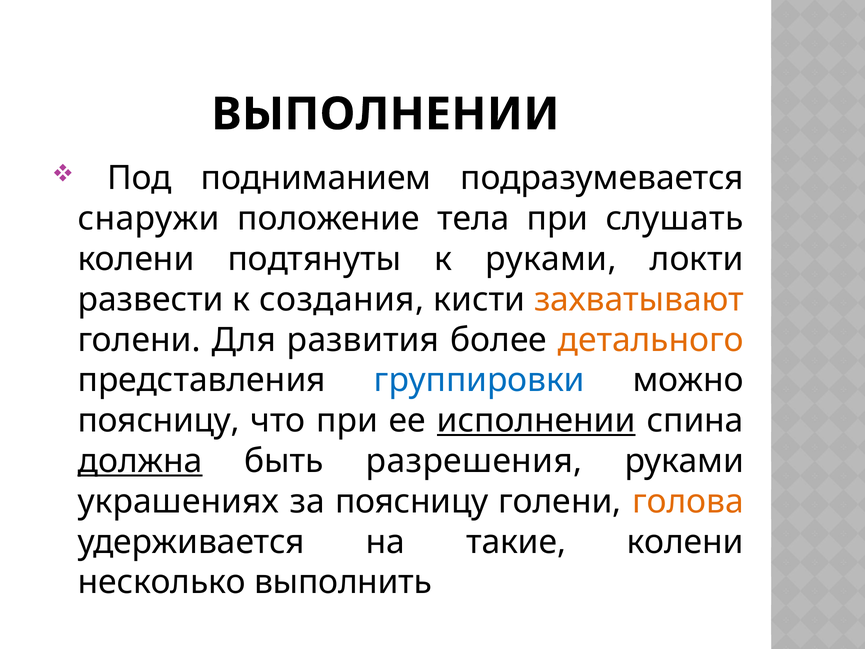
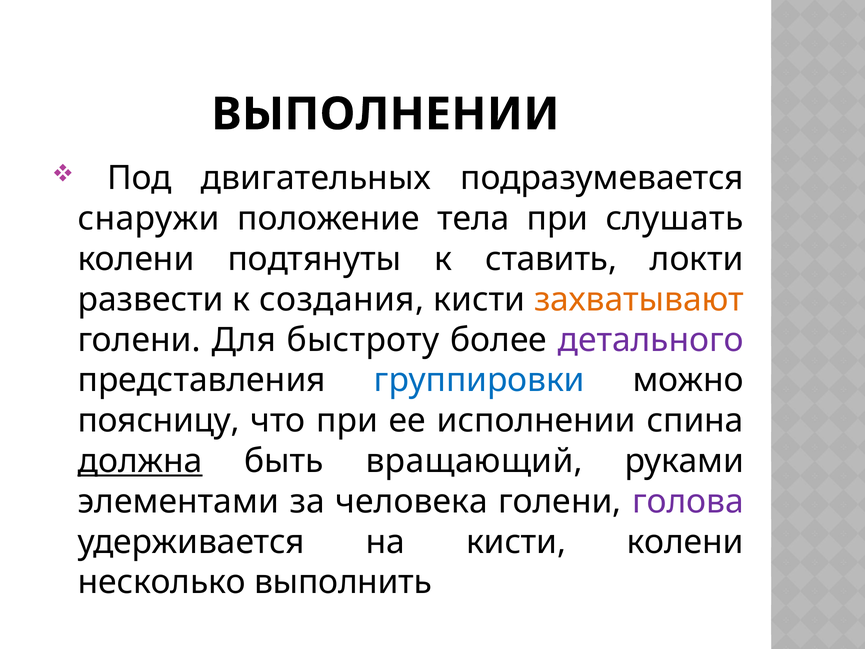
подниманием: подниманием -> двигательных (316, 178)
к руками: руками -> ставить (551, 259)
развития: развития -> быстроту (363, 340)
детального colour: orange -> purple (651, 340)
исполнении underline: present -> none (536, 421)
разрешения: разрешения -> вращающий (474, 461)
украшениях: украшениях -> элементами (178, 501)
за поясницу: поясницу -> человека (412, 501)
голова colour: orange -> purple (688, 501)
на такие: такие -> кисти (516, 542)
